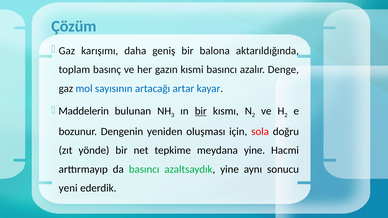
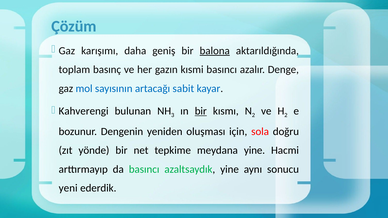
balona underline: none -> present (215, 51)
artar: artar -> sabit (183, 89)
Maddelerin: Maddelerin -> Kahverengi (84, 111)
